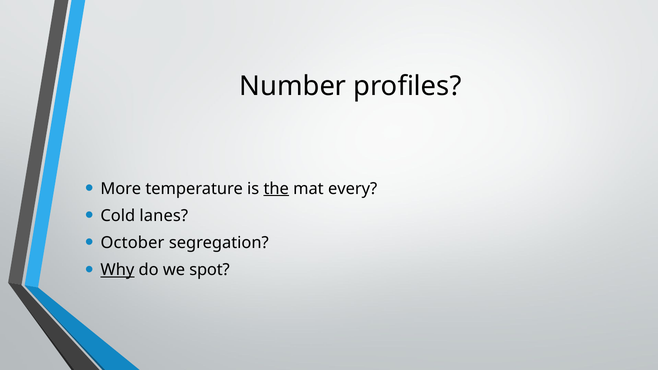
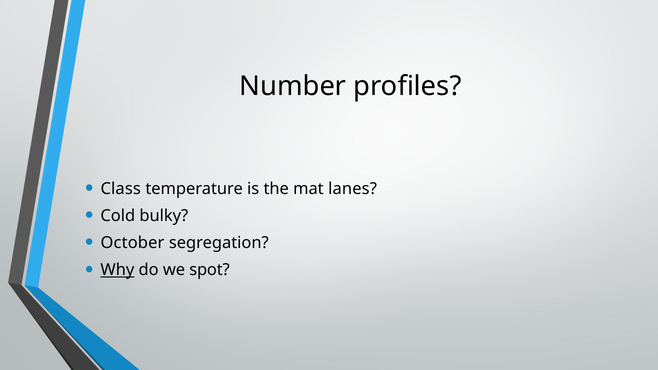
More: More -> Class (121, 189)
the underline: present -> none (276, 189)
every: every -> lanes (353, 189)
lanes: lanes -> bulky (164, 216)
